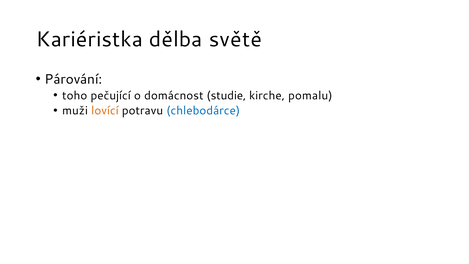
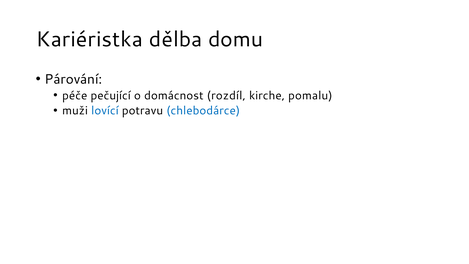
světě: světě -> domu (236, 39)
toho: toho -> péče (75, 95)
studie: studie -> rozdíl (226, 95)
lovící colour: orange -> blue (105, 111)
